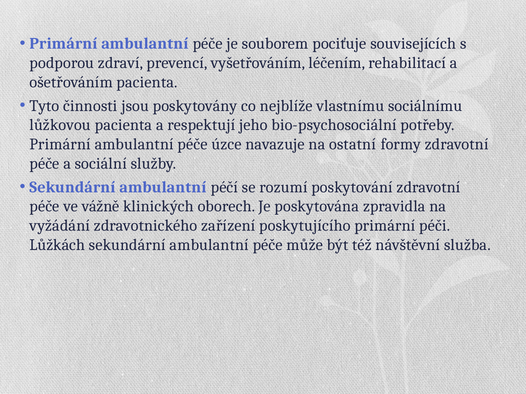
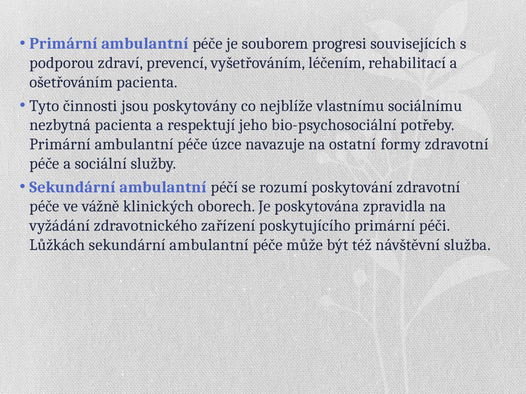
pociťuje: pociťuje -> progresi (339, 44)
lůžkovou: lůžkovou -> nezbytná (60, 125)
